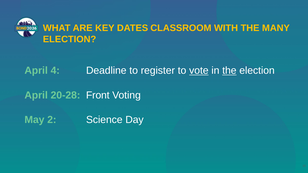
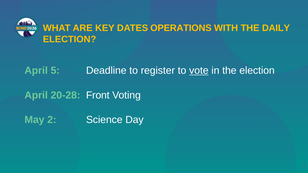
CLASSROOM: CLASSROOM -> OPERATIONS (181, 28)
MANY: MANY -> DAILY (276, 28)
4: 4 -> 5 (55, 71)
the underline: present -> none (229, 71)
